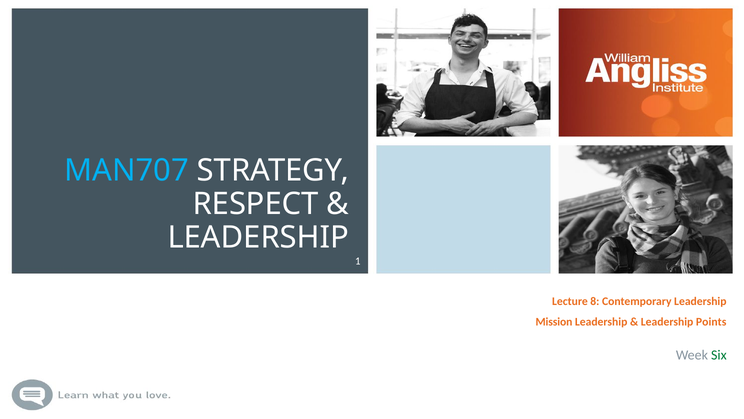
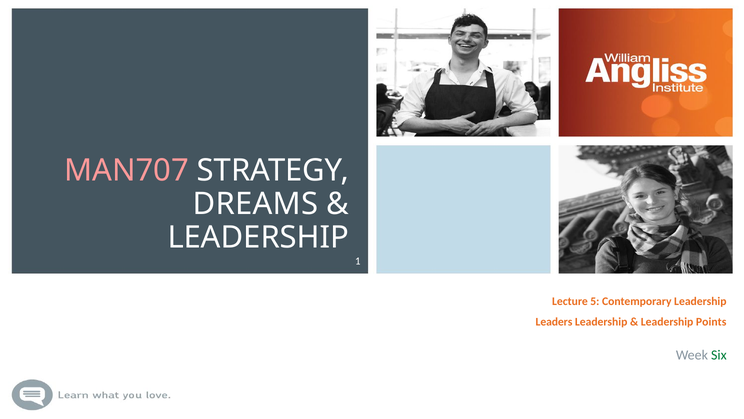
MAN707 colour: light blue -> pink (127, 171)
RESPECT: RESPECT -> DREAMS (255, 204)
8: 8 -> 5 (595, 301)
Mission: Mission -> Leaders (554, 321)
